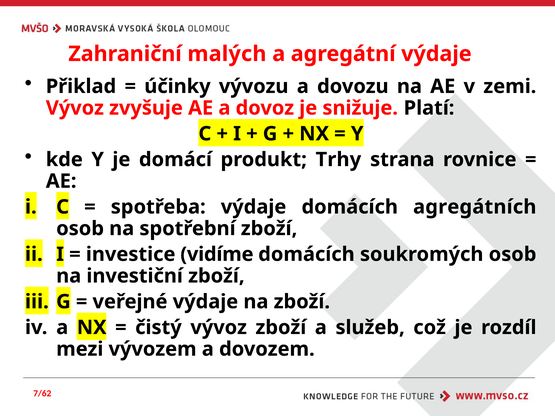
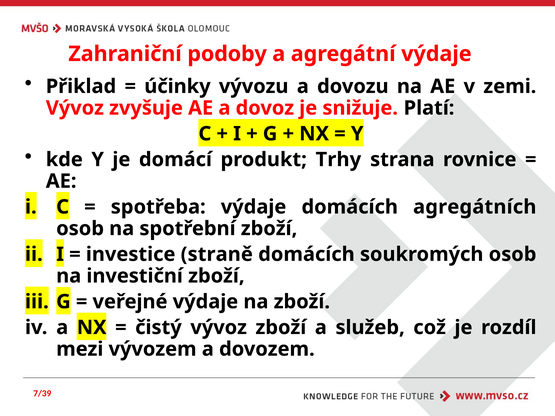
malých: malých -> podoby (227, 54)
vidíme: vidíme -> straně (217, 254)
7/62: 7/62 -> 7/39 (42, 394)
